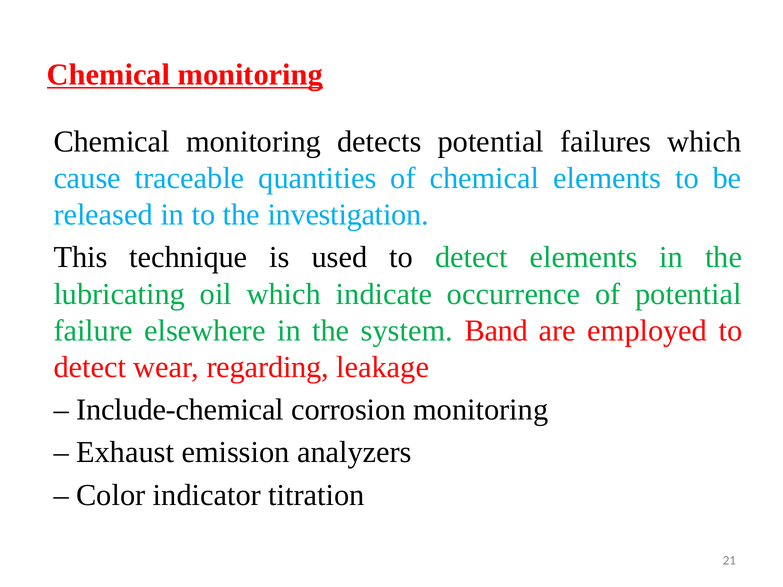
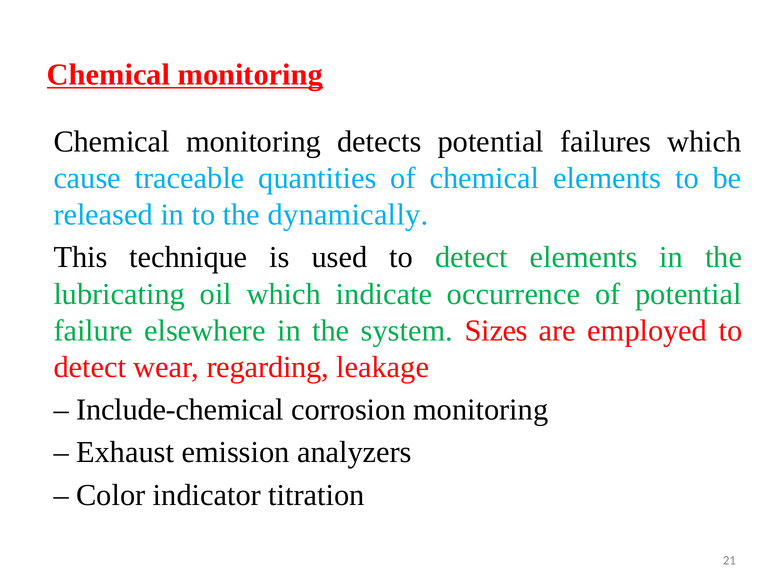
investigation: investigation -> dynamically (348, 215)
Band: Band -> Sizes (496, 331)
